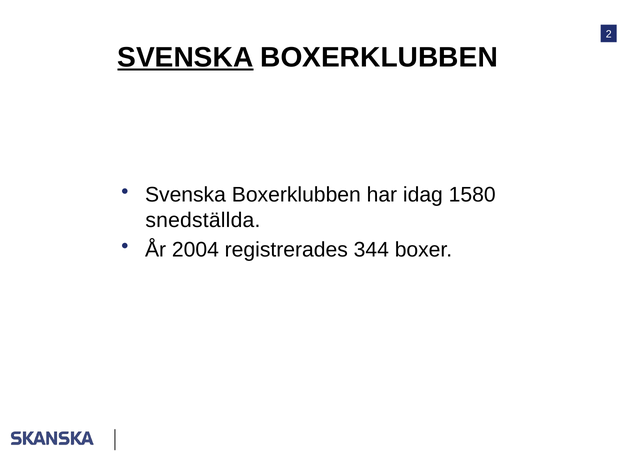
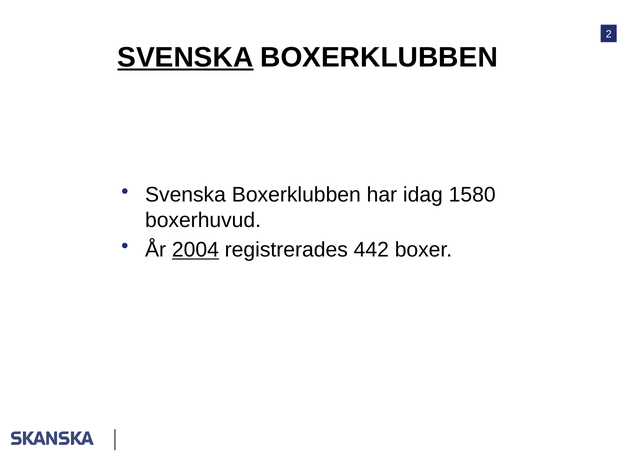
snedställda: snedställda -> boxerhuvud (203, 220)
2004 underline: none -> present (195, 250)
344: 344 -> 442 (371, 250)
